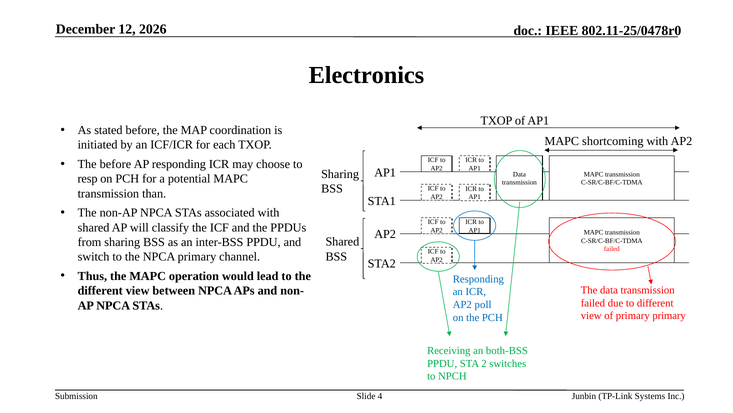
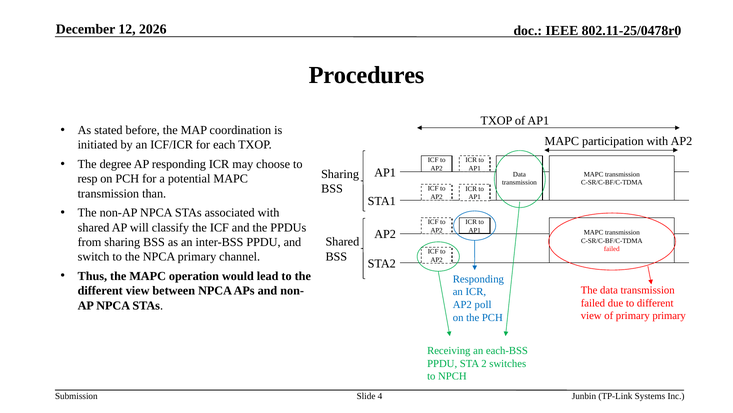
Electronics: Electronics -> Procedures (366, 75)
shortcoming: shortcoming -> participation (613, 141)
The before: before -> degree (116, 164)
both-BSS: both-BSS -> each-BSS (507, 350)
